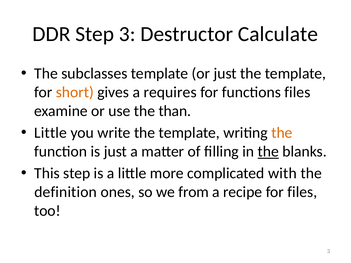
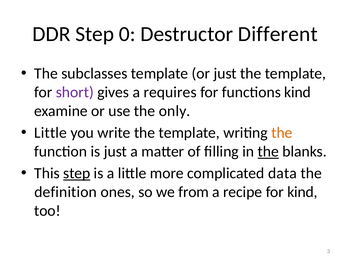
Step 3: 3 -> 0 (127, 34)
Calculate: Calculate -> Different (278, 34)
short colour: orange -> purple (75, 92)
functions files: files -> kind (297, 92)
than: than -> only (175, 111)
step underline: none -> present (77, 174)
with: with -> data (282, 174)
for files: files -> kind (302, 192)
